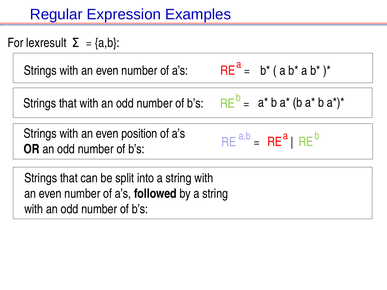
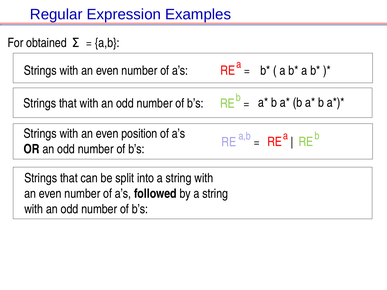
lexresult: lexresult -> obtained (46, 43)
